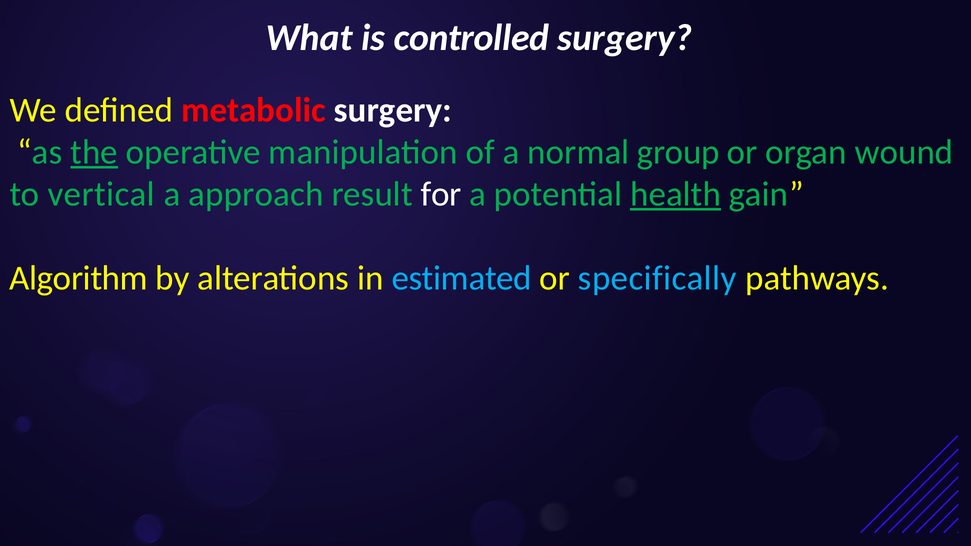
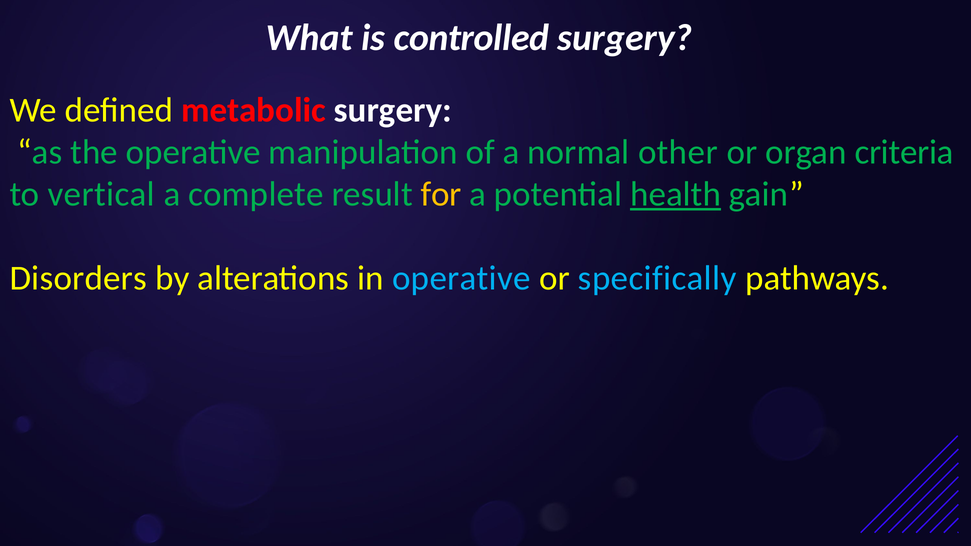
the underline: present -> none (94, 152)
group: group -> other (678, 152)
wound: wound -> criteria (904, 152)
approach: approach -> complete (256, 194)
for colour: white -> yellow (441, 194)
Algorithm: Algorithm -> Disorders (78, 278)
in estimated: estimated -> operative (461, 278)
